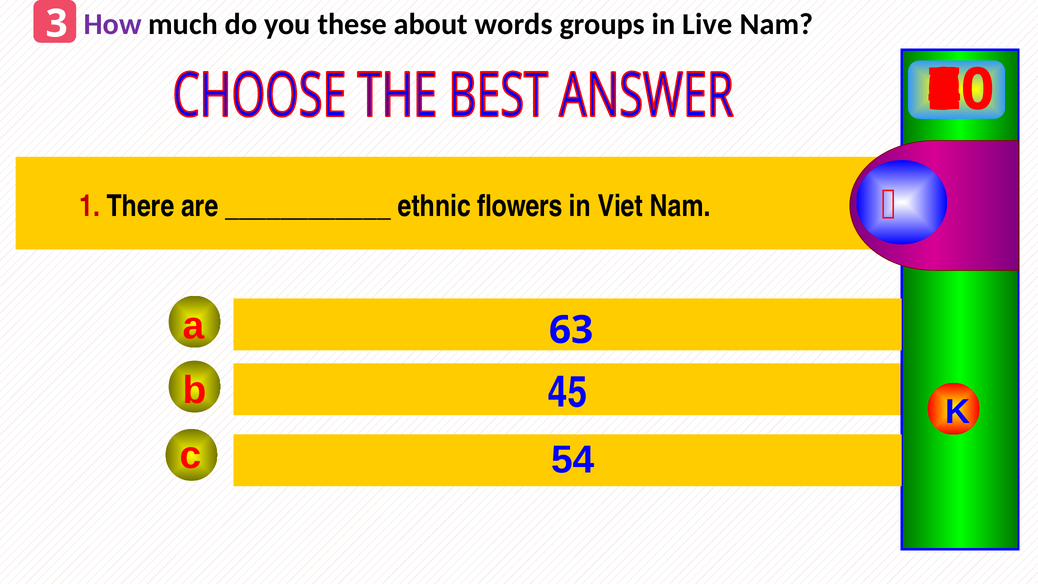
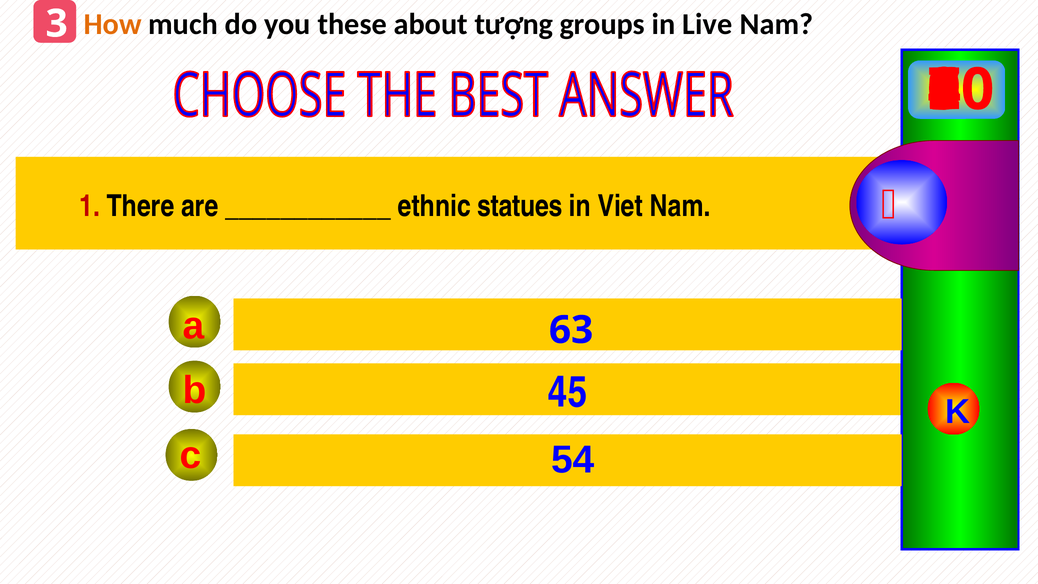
How colour: purple -> orange (113, 24)
words: words -> tượng (514, 24)
flowers: flowers -> statues (520, 206)
